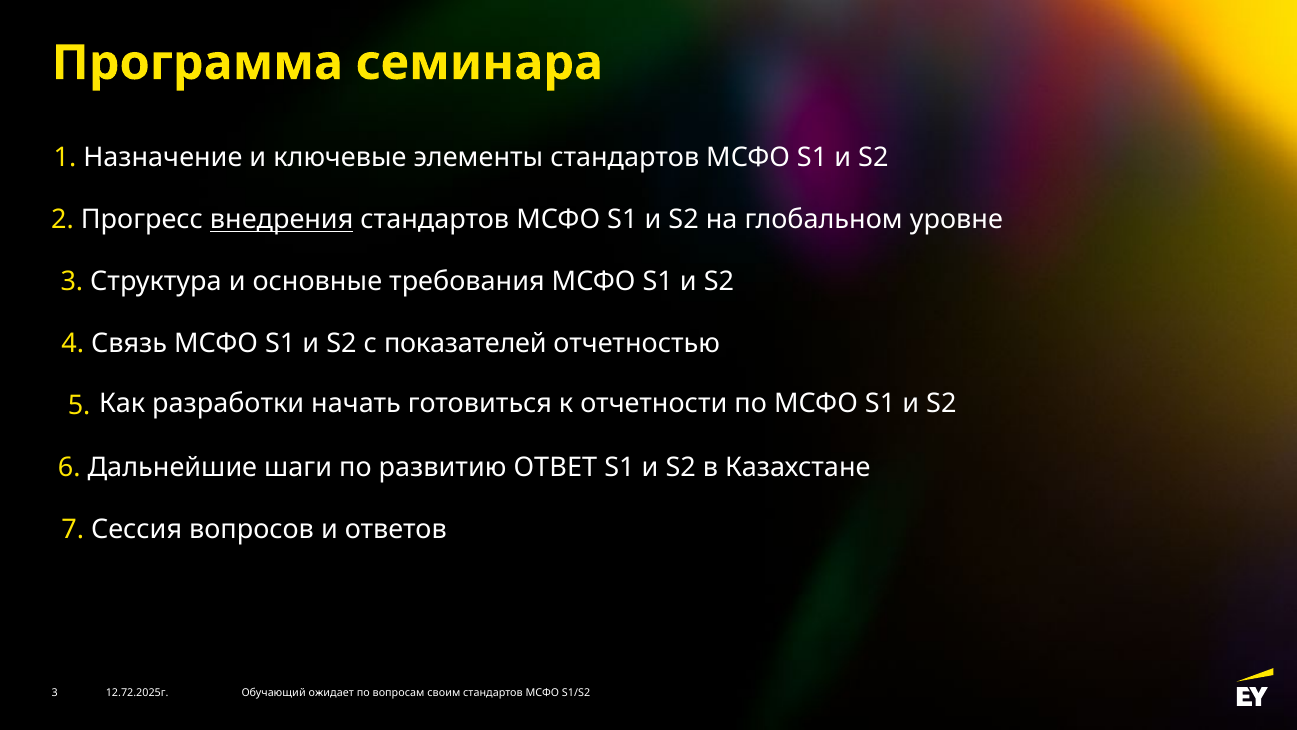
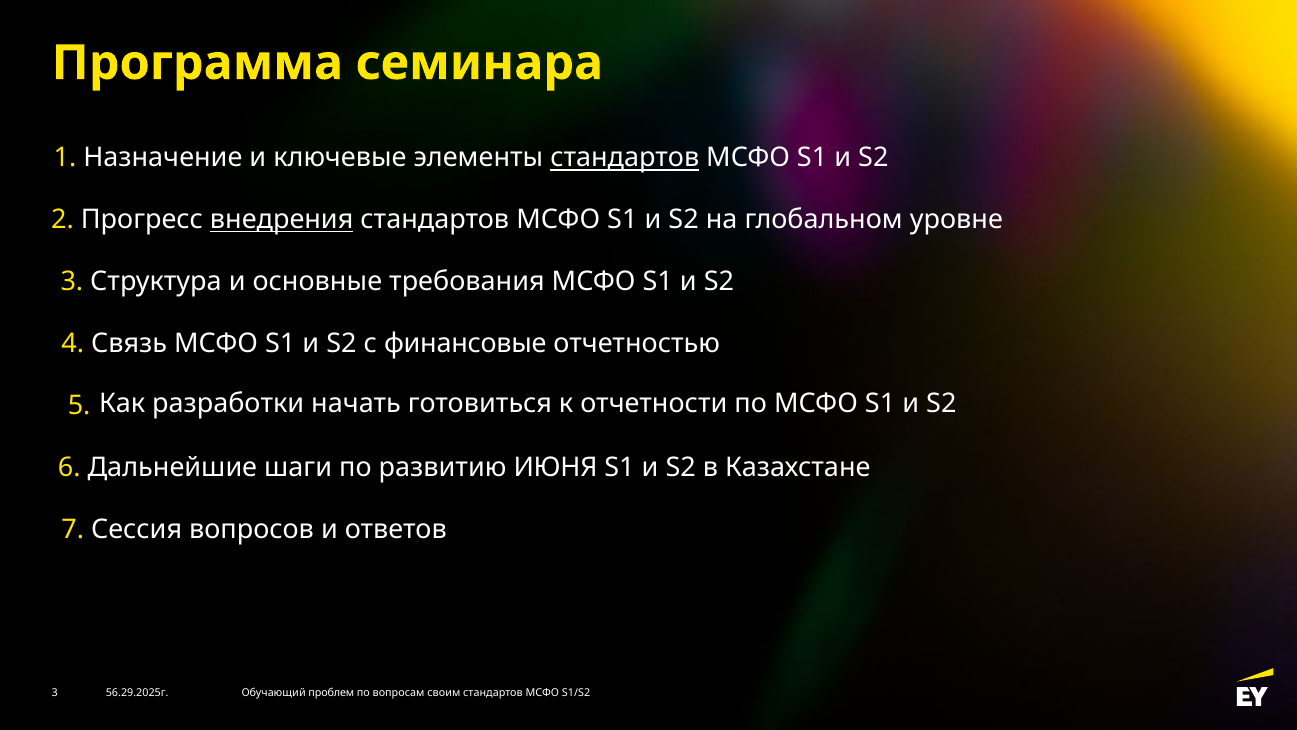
стандартов underline: none -> present (625, 158)
показателей: показателей -> финансовые (465, 344)
ОТВЕТ: ОТВЕТ -> ИЮНЯ (556, 467)
12.72.2025г: 12.72.2025г -> 56.29.2025г (137, 692)
ожидает: ожидает -> проблем (331, 692)
